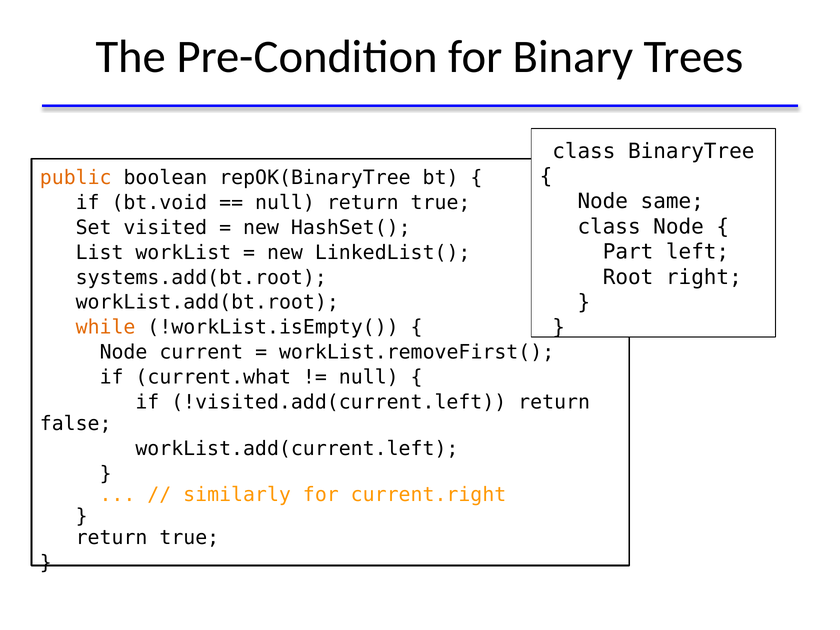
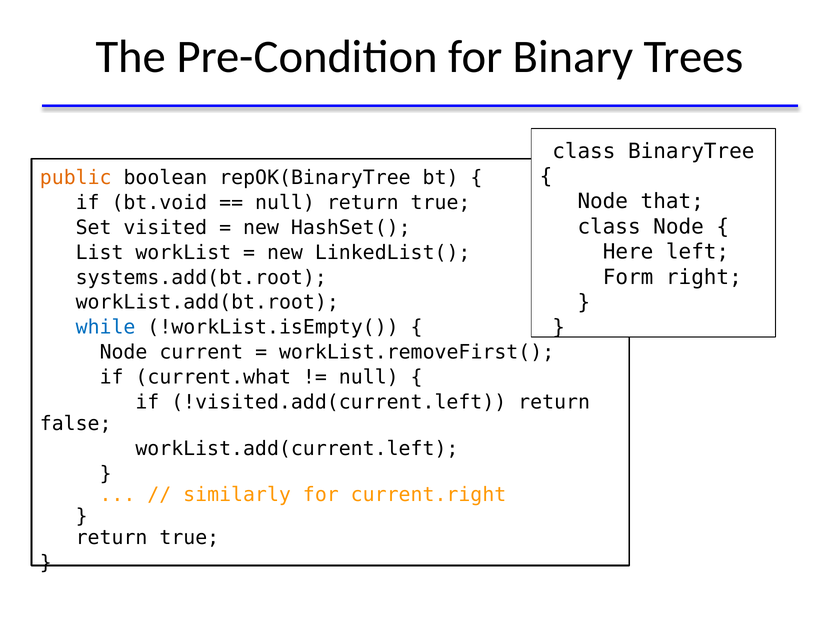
same: same -> that (672, 201)
Part: Part -> Here (628, 252)
Root: Root -> Form (628, 277)
while colour: orange -> blue (106, 327)
